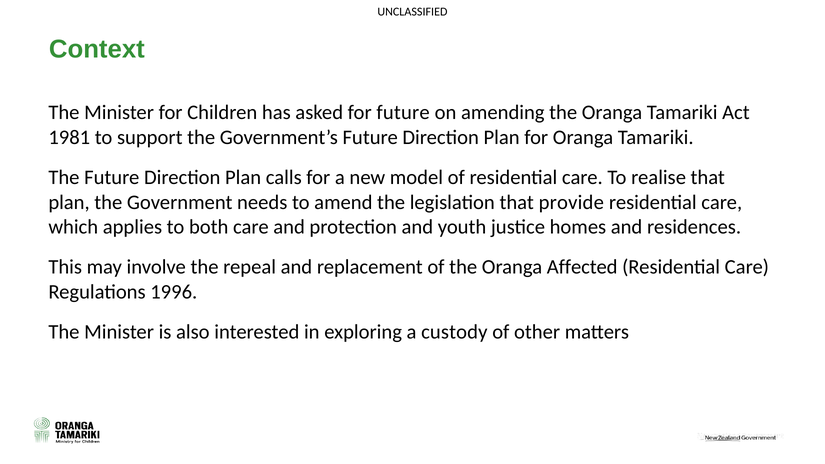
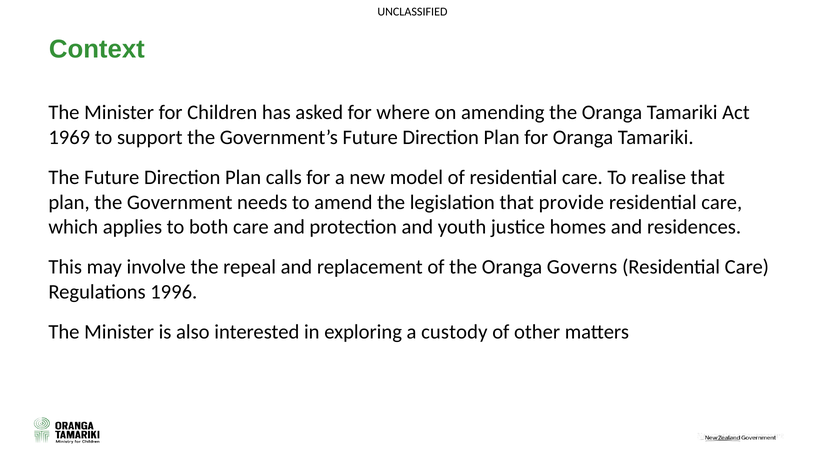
for future: future -> where (403, 113)
1981: 1981 -> 1969 (69, 137)
Affected: Affected -> Governs (582, 267)
